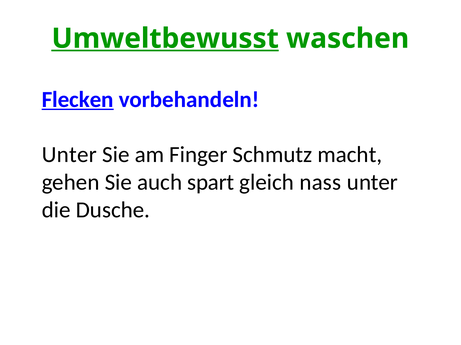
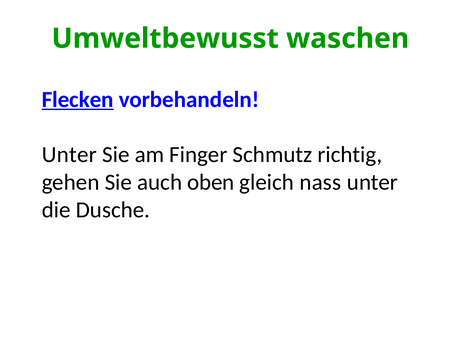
Umweltbewusst underline: present -> none (165, 39)
macht: macht -> richtig (350, 155)
spart: spart -> oben (211, 183)
